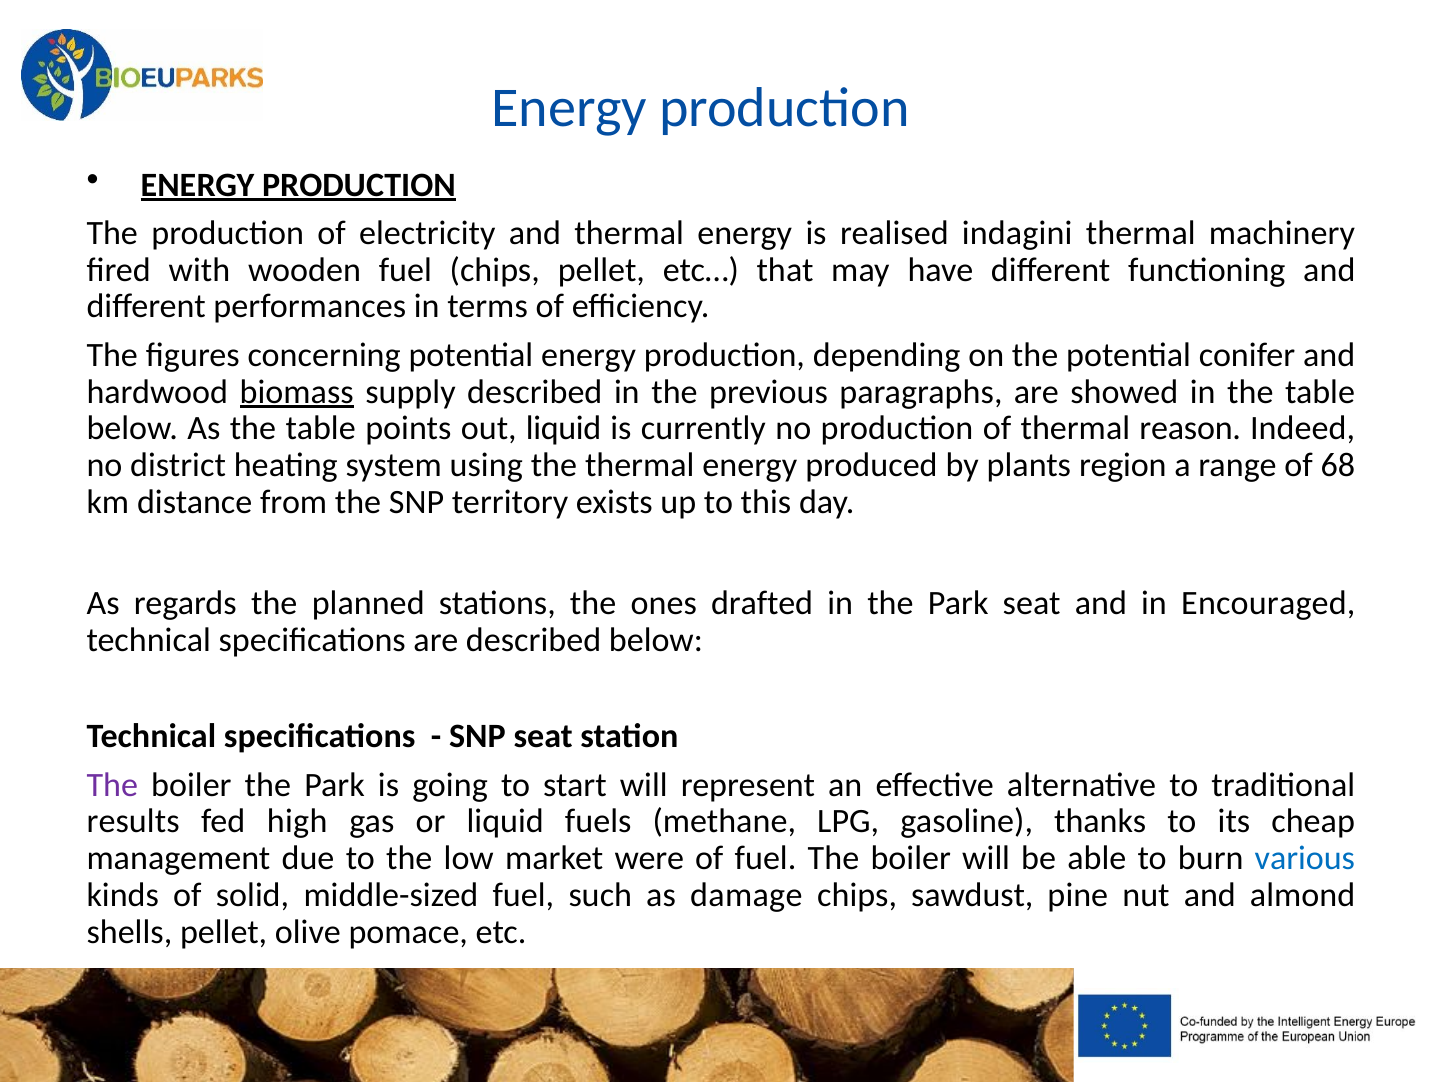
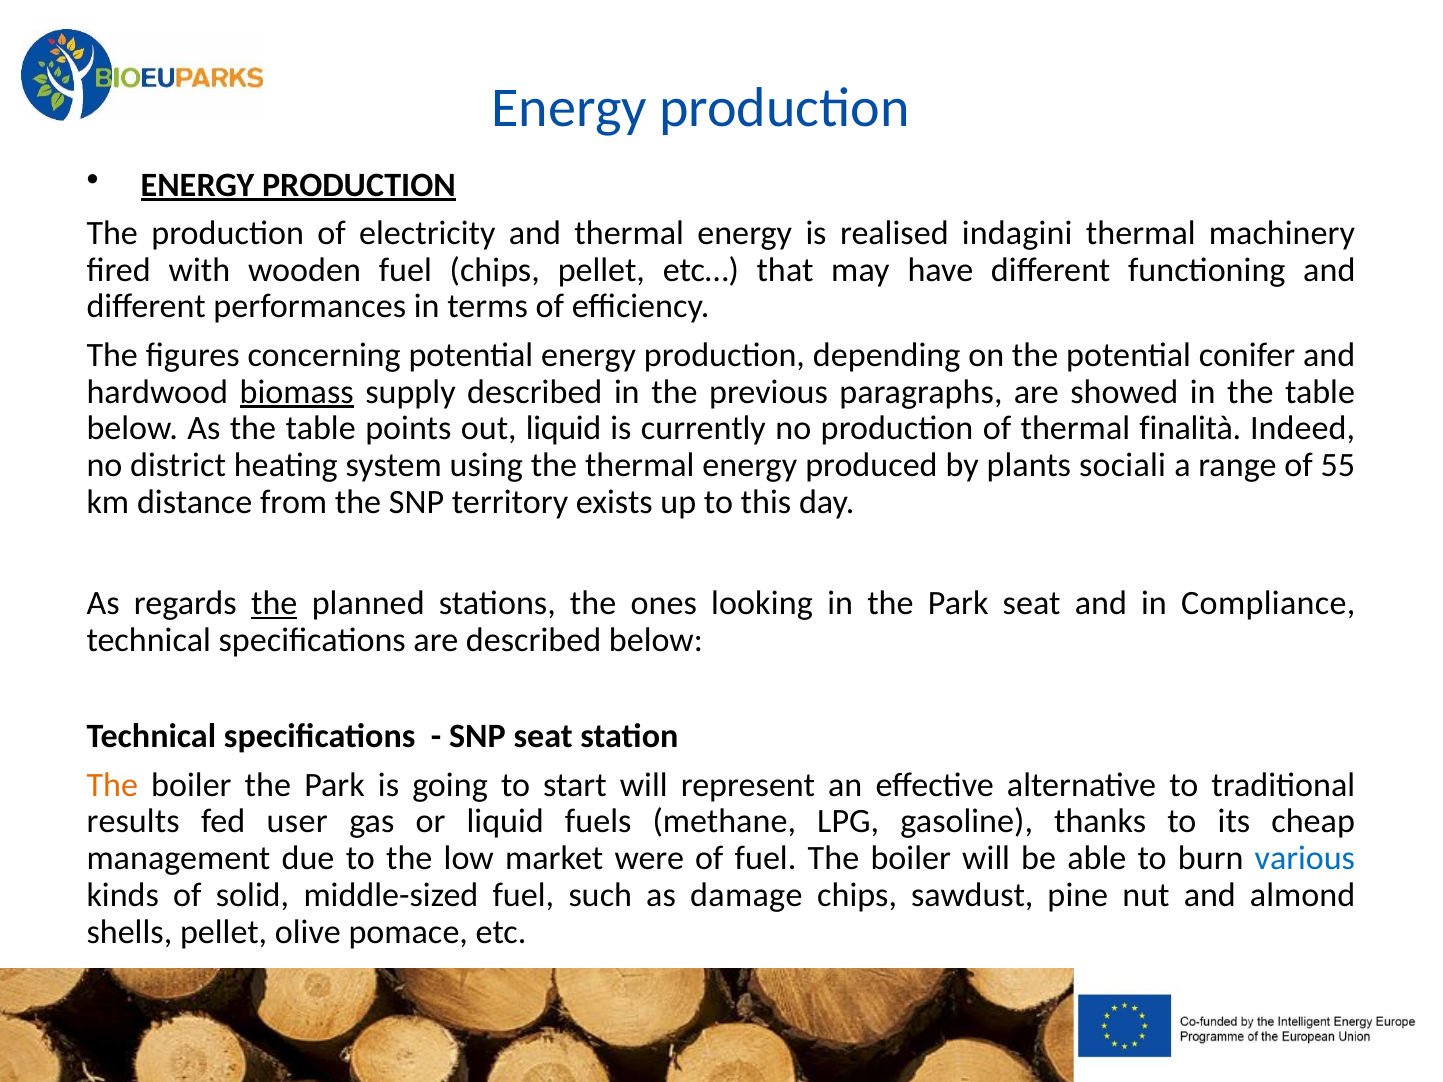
reason: reason -> finalità (1190, 429)
region: region -> sociali (1123, 466)
68: 68 -> 55 (1338, 466)
the underline: none -> present (274, 603)
drafted: drafted -> looking (762, 603)
Encouraged: Encouraged -> Compliance (1268, 603)
The colour: purple -> orange (112, 785)
high: high -> user (297, 822)
